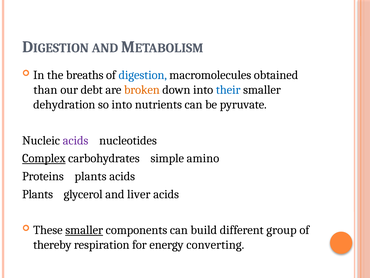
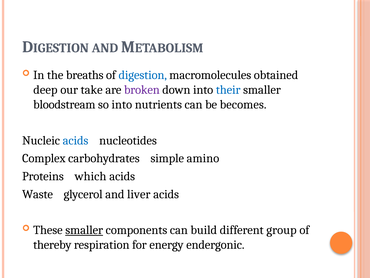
than: than -> deep (45, 90)
debt: debt -> take (92, 90)
broken colour: orange -> purple (142, 90)
dehydration: dehydration -> bloodstream (64, 104)
pyruvate: pyruvate -> becomes (243, 104)
acids colour: purple -> blue (76, 140)
Complex underline: present -> none (44, 158)
plants: plants -> which (91, 176)
Plants: Plants -> Waste (38, 194)
converting: converting -> endergonic (215, 244)
